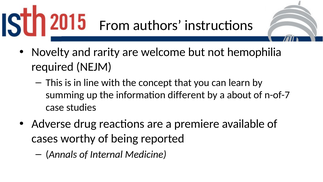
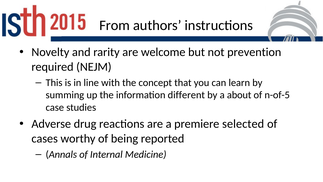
hemophilia: hemophilia -> prevention (254, 52)
n-of-7: n-of-7 -> n-of-5 (277, 95)
available: available -> selected (243, 124)
